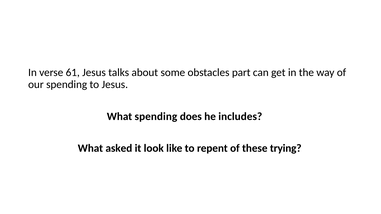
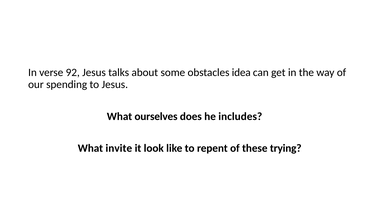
61: 61 -> 92 (73, 73)
part: part -> idea (241, 73)
What spending: spending -> ourselves (156, 117)
asked: asked -> invite (119, 148)
